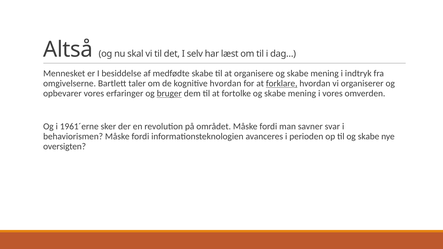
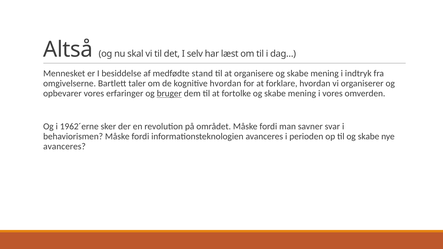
medfødte skabe: skabe -> stand (202, 74)
forklare underline: present -> none (282, 84)
1961´erne: 1961´erne -> 1962´erne (79, 127)
oversigten: oversigten -> avanceres (64, 146)
